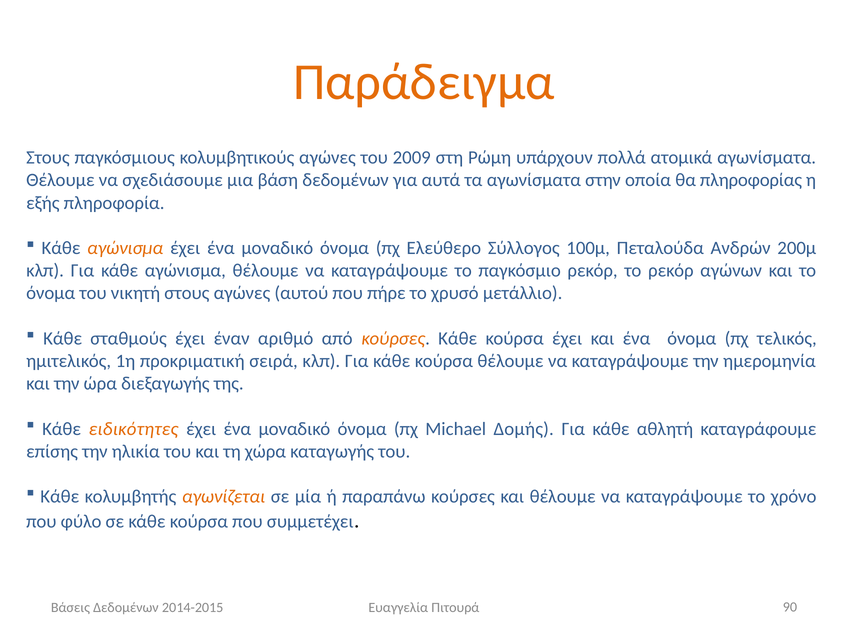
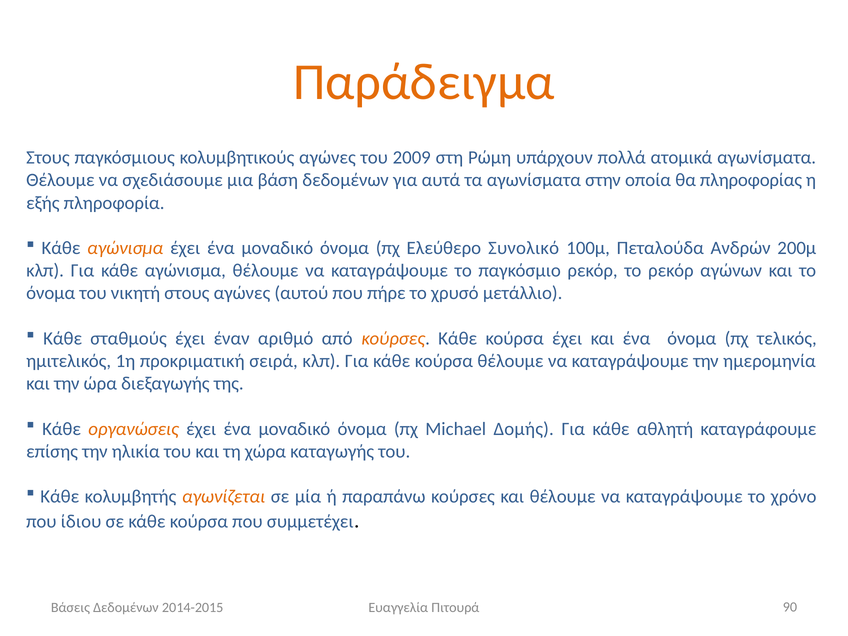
Σύλλογος: Σύλλογος -> Συνολικό (524, 248)
ειδικότητες: ειδικότητες -> οργανώσεις (134, 429)
φύλο: φύλο -> ίδιου (81, 522)
